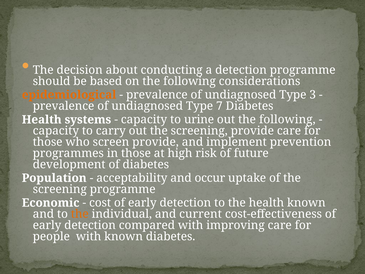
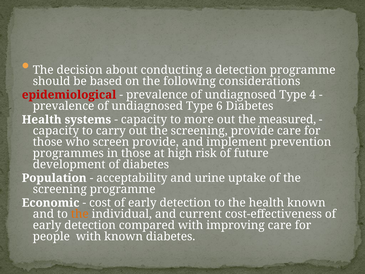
epidemiological colour: orange -> red (69, 95)
3: 3 -> 4 (313, 95)
7: 7 -> 6 (219, 106)
urine: urine -> more (199, 120)
out the following: following -> measured (287, 120)
occur: occur -> urine (210, 178)
